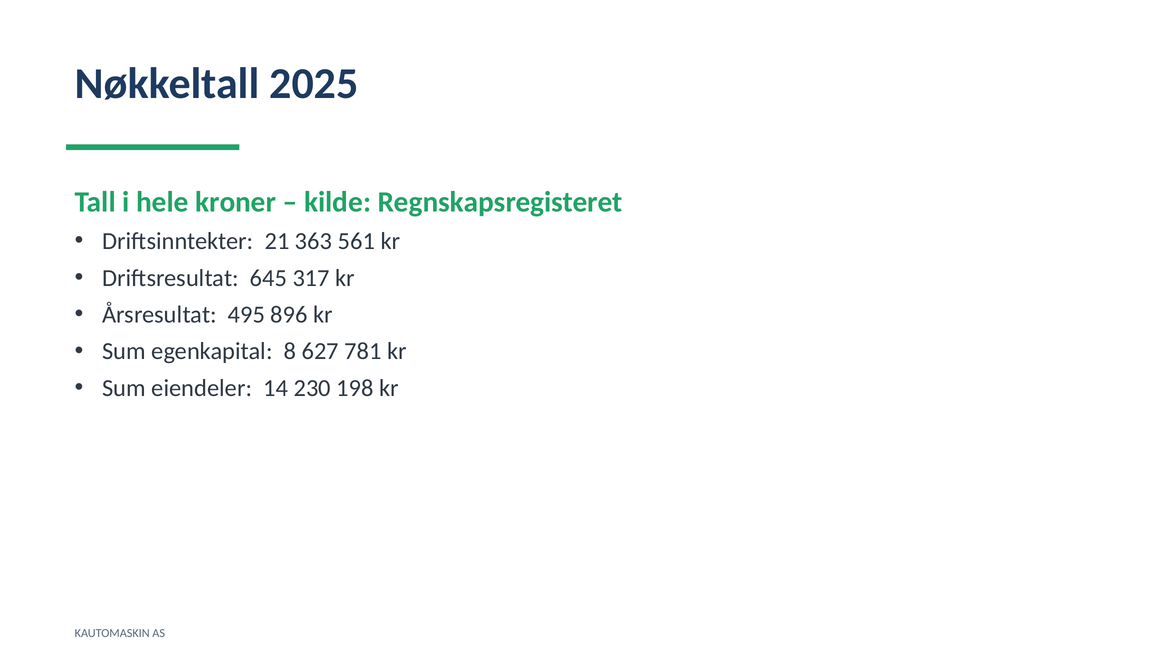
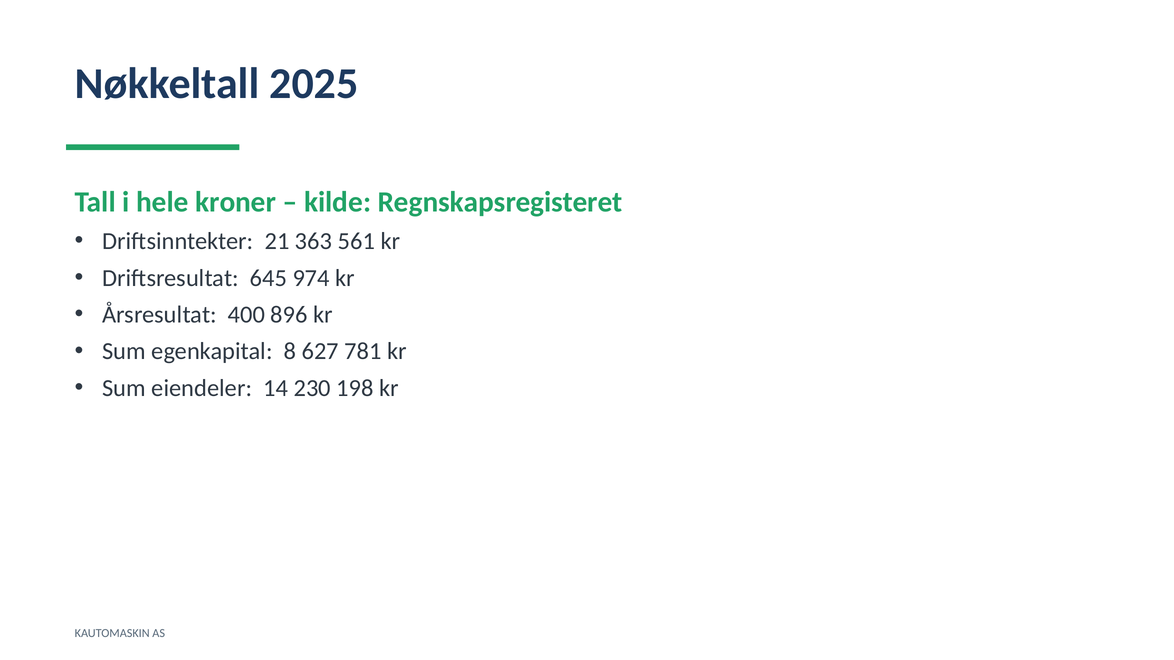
317: 317 -> 974 (311, 278)
495: 495 -> 400 (246, 315)
